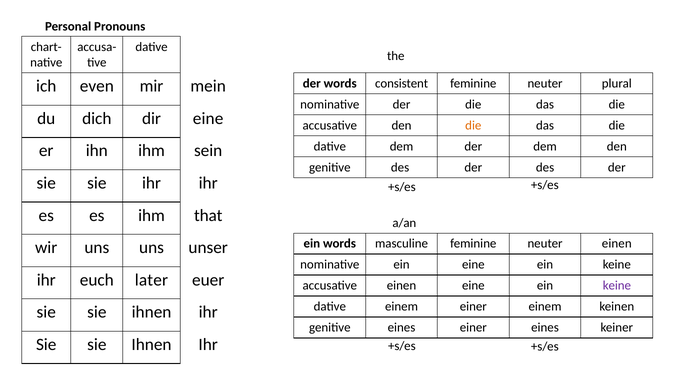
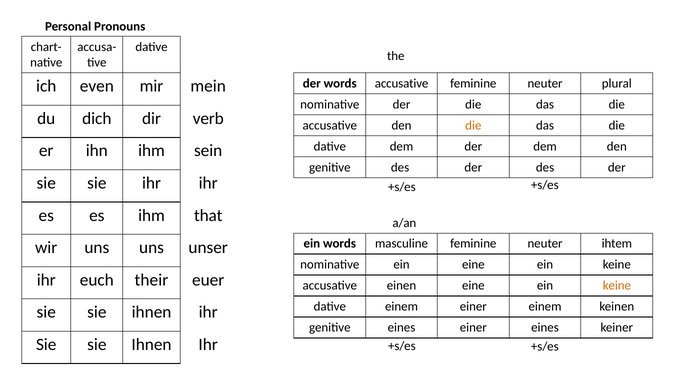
words consistent: consistent -> accusative (402, 83)
eine: eine -> verb (208, 118)
neuter einen: einen -> ihtem (617, 244)
later: later -> their (151, 280)
keine colour: purple -> orange (617, 286)
